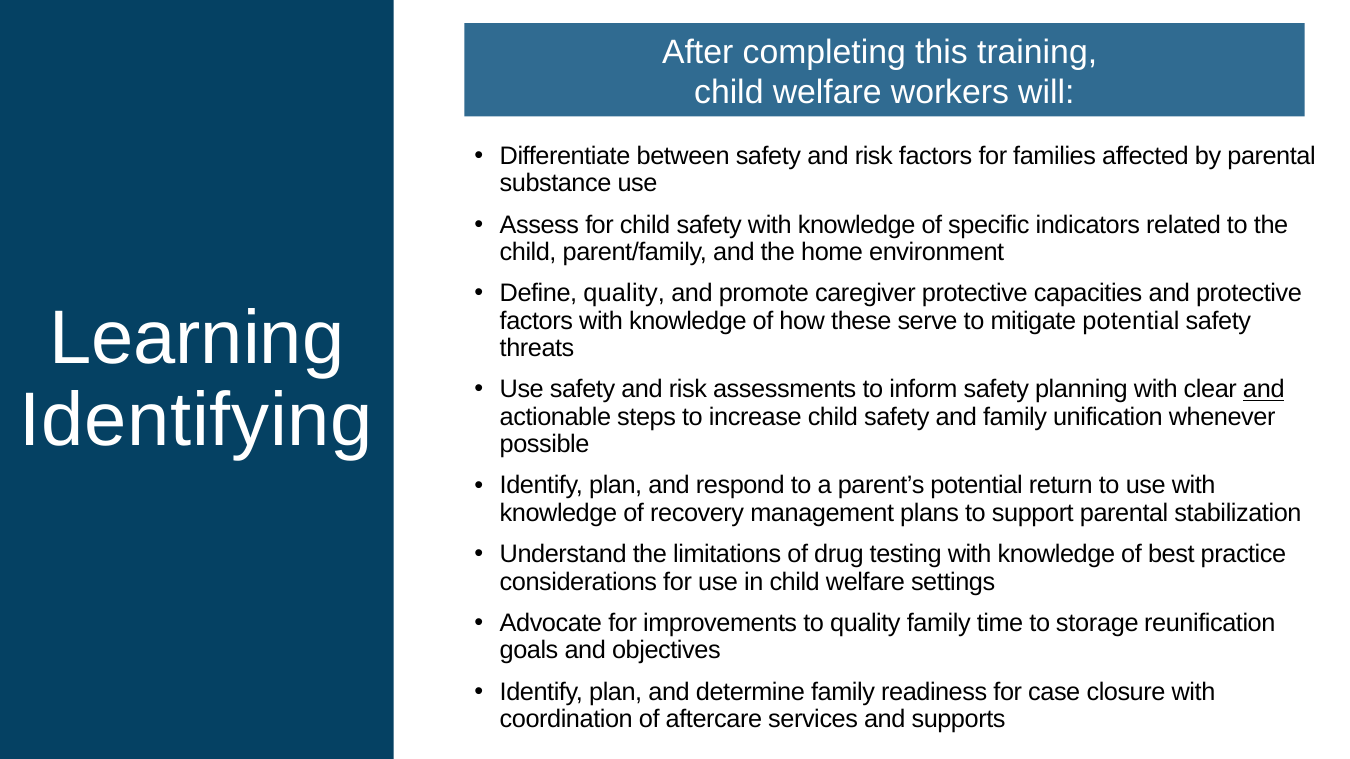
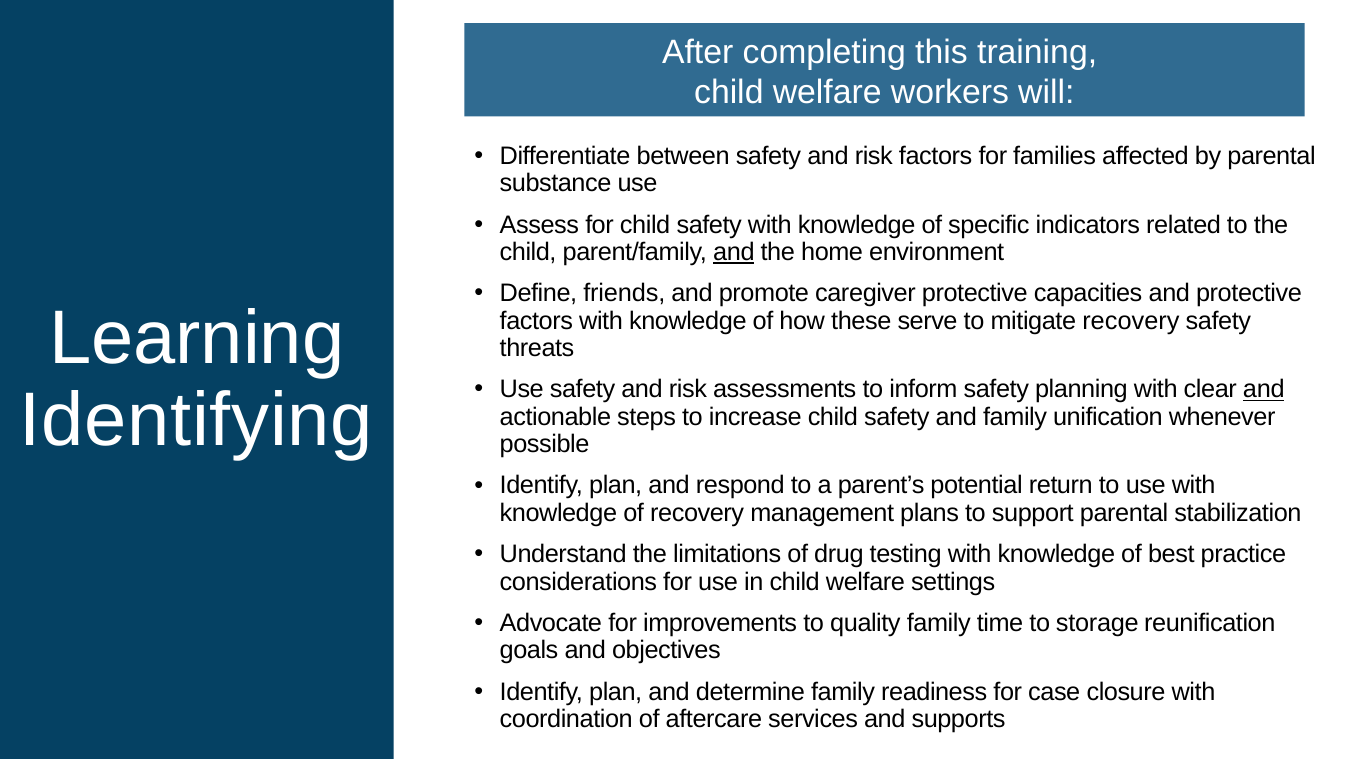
and underline: none -> present (734, 252)
Define quality: quality -> friends (624, 294)
mitigate potential: potential -> recovery (1131, 321)
